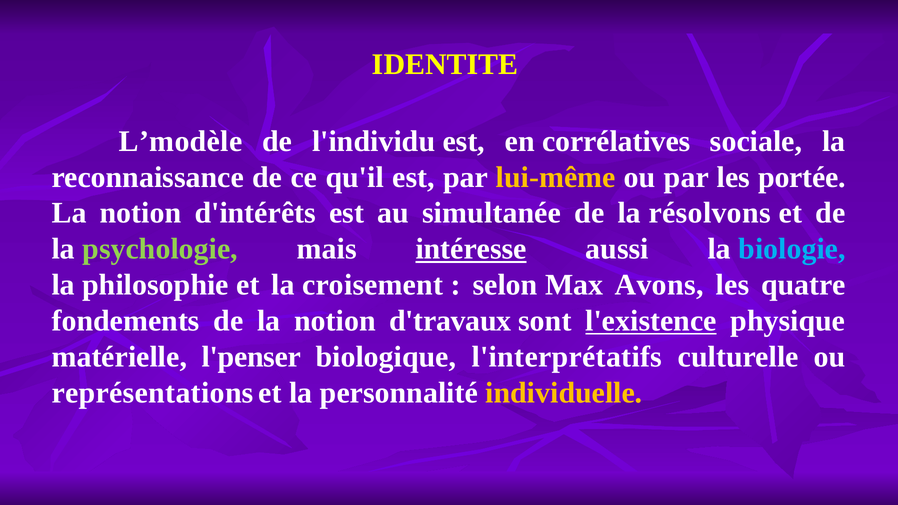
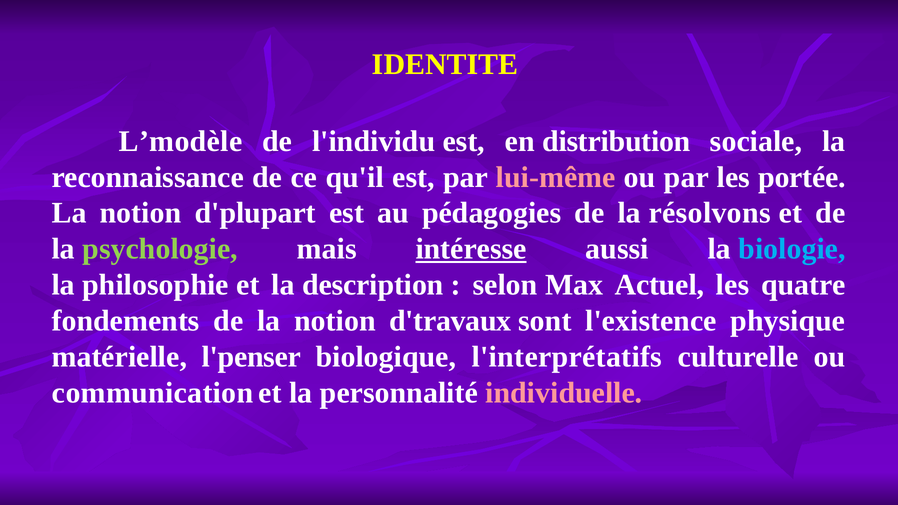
corrélatives: corrélatives -> distribution (616, 141)
lui-même colour: yellow -> pink (556, 177)
d'intérêts: d'intérêts -> d'plupart (255, 213)
simultanée: simultanée -> pédagogies (492, 213)
croisement: croisement -> description (373, 285)
Avons: Avons -> Actuel (659, 285)
l'existence underline: present -> none (651, 321)
représentations: représentations -> communication (153, 393)
individuelle colour: yellow -> pink (564, 393)
